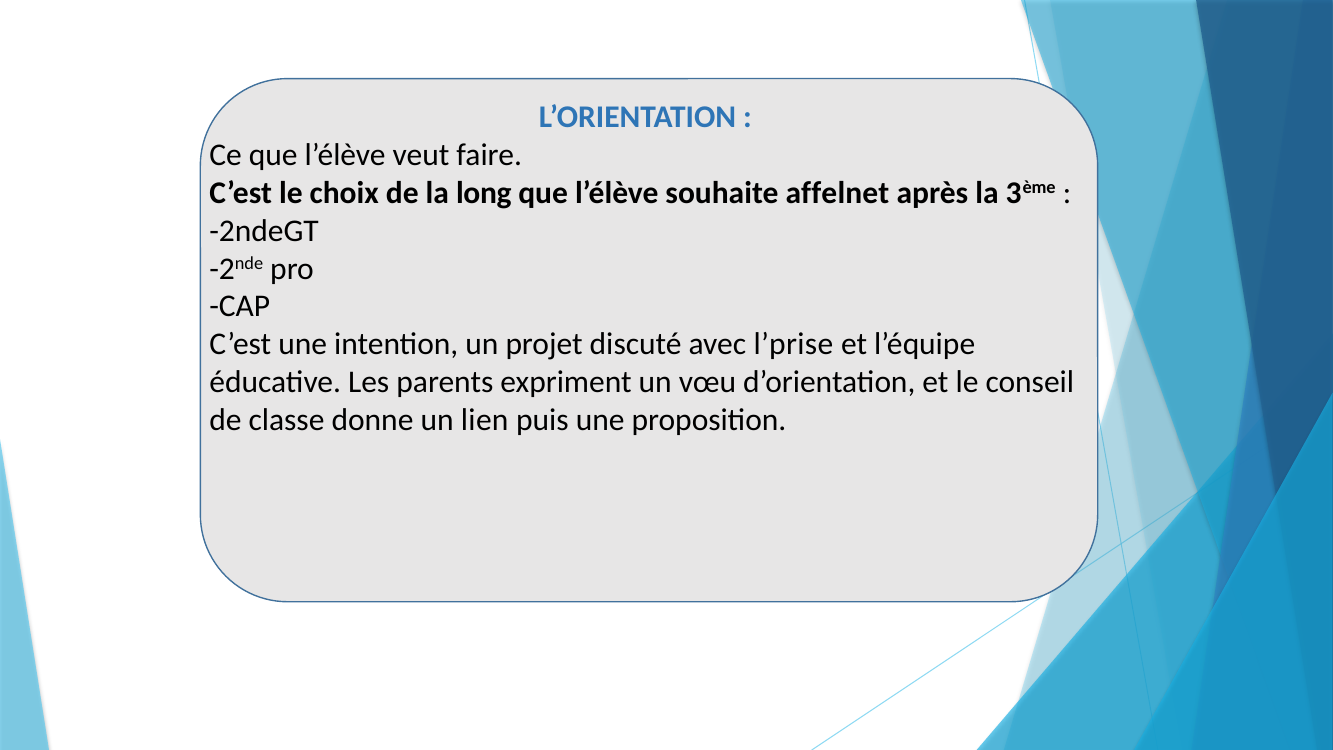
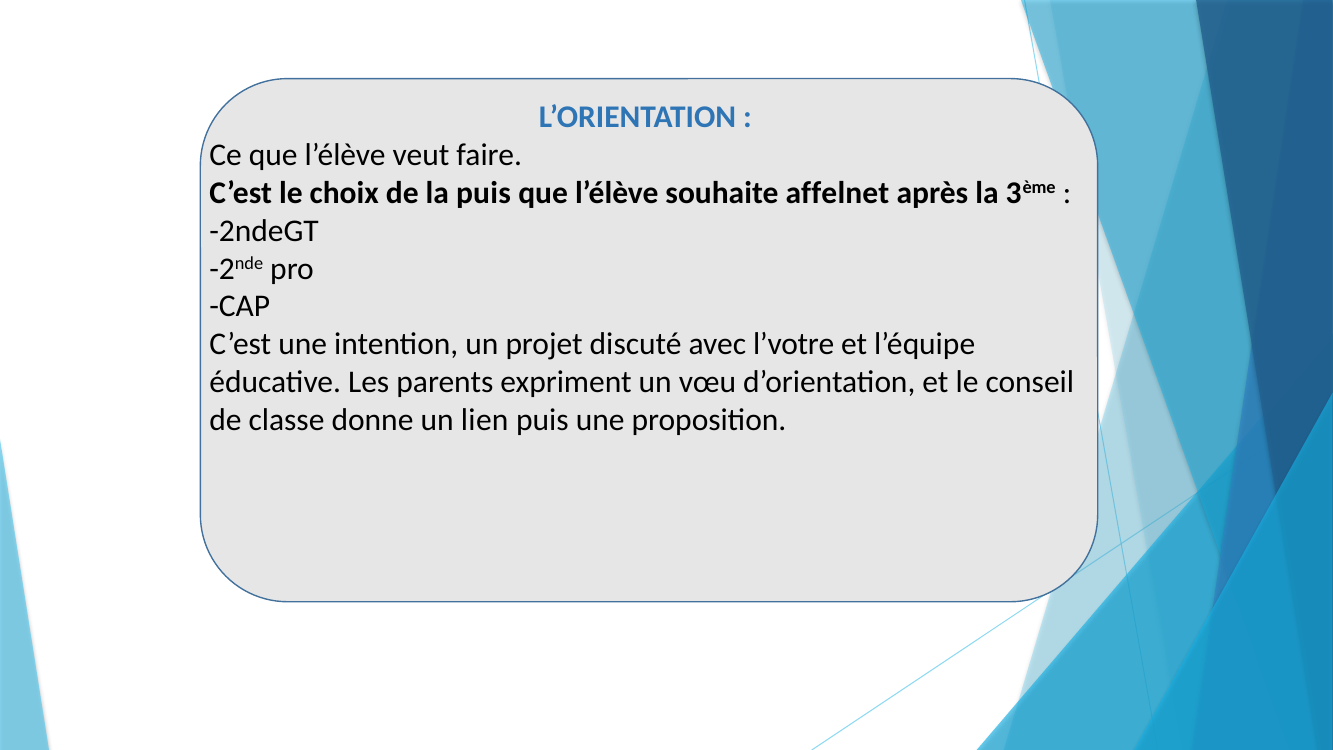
la long: long -> puis (483, 193)
l’prise: l’prise -> l’votre (794, 344)
